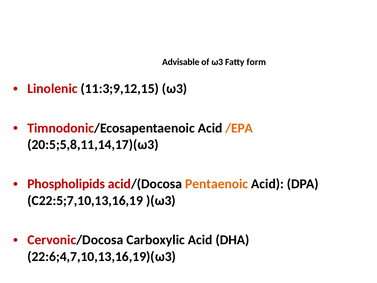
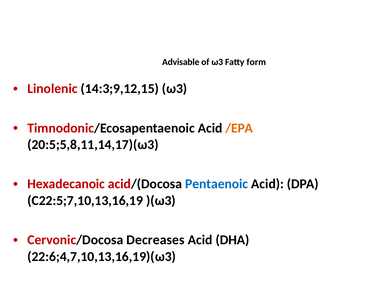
11:3;9,12,15: 11:3;9,12,15 -> 14:3;9,12,15 (120, 89)
Phospholipids: Phospholipids -> Hexadecanoic (66, 184)
Pentaenoic colour: orange -> blue (217, 184)
Carboxylic: Carboxylic -> Decreases (155, 240)
